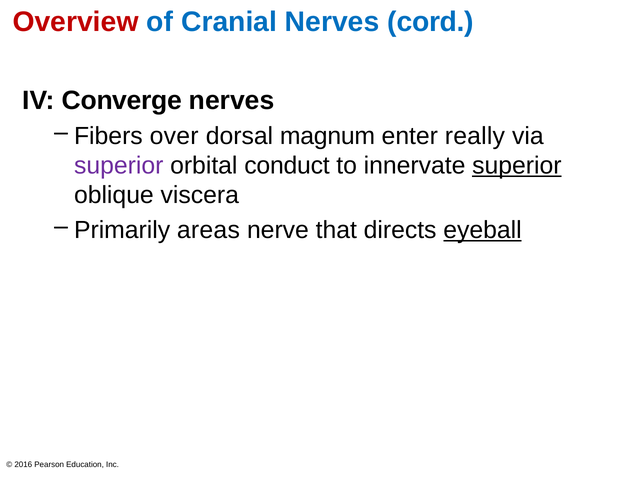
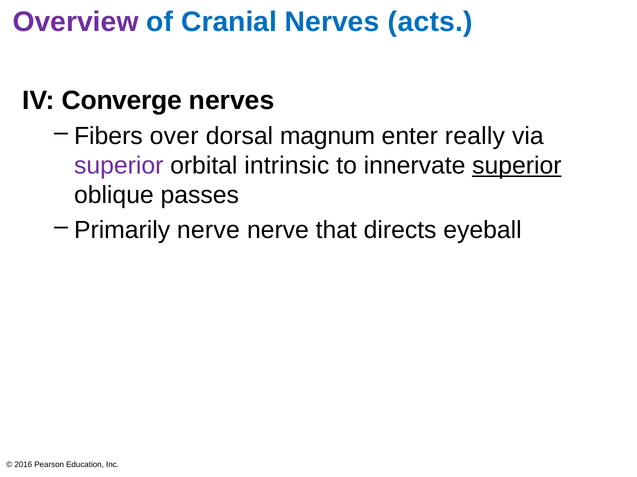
Overview colour: red -> purple (76, 22)
cord: cord -> acts (430, 22)
conduct: conduct -> intrinsic (287, 166)
viscera: viscera -> passes (200, 196)
Primarily areas: areas -> nerve (208, 230)
eyeball underline: present -> none (483, 230)
